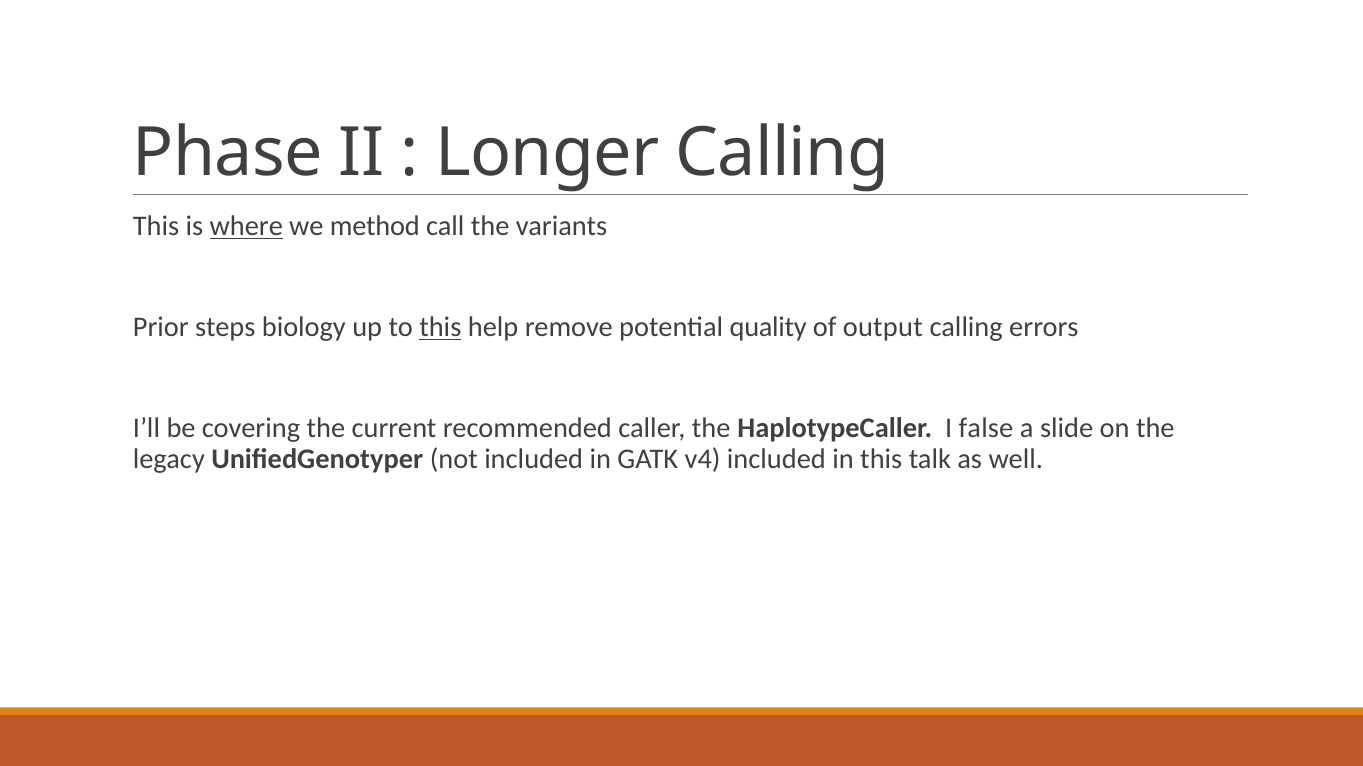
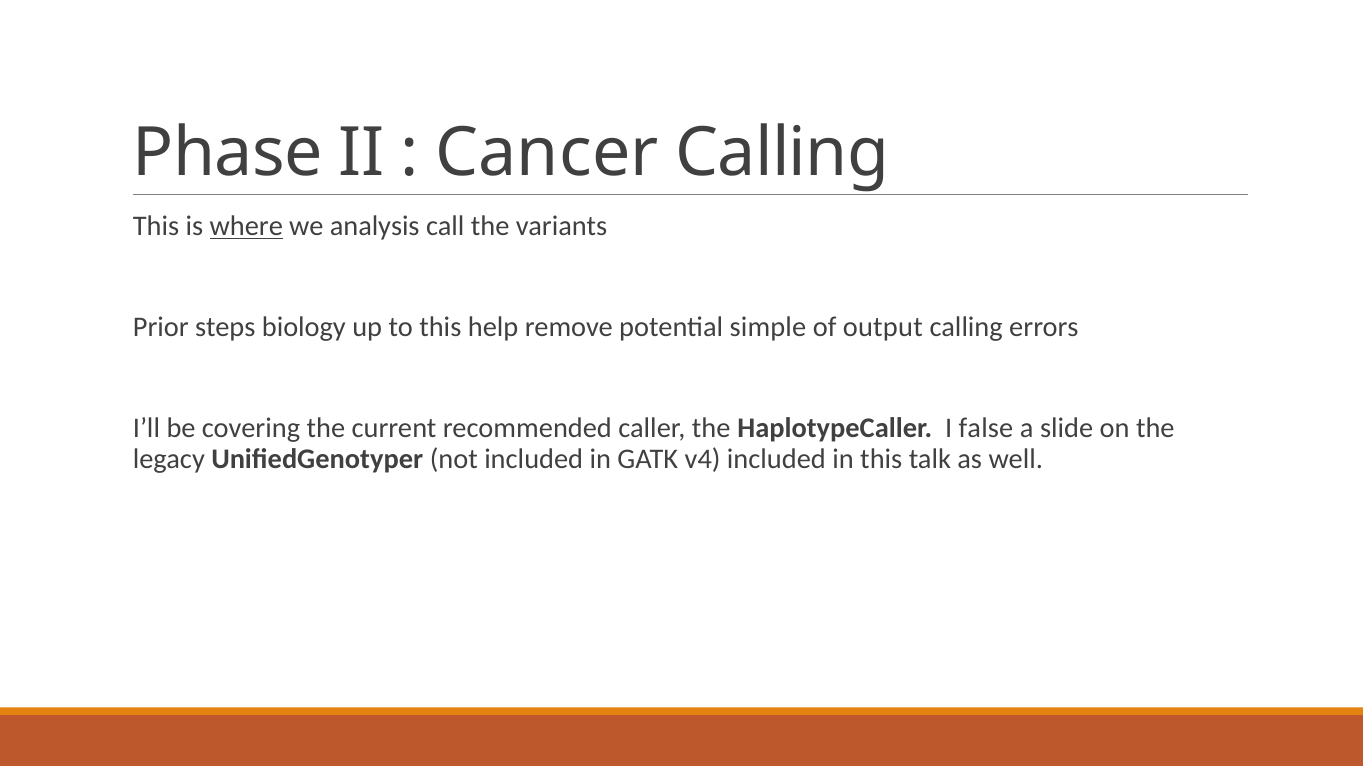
Longer: Longer -> Cancer (547, 153)
method: method -> analysis (375, 227)
this underline: present -> none (440, 328)
quality: quality -> simple (768, 328)
